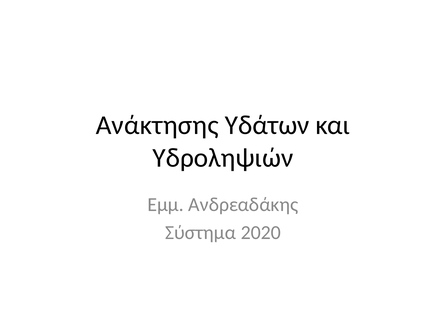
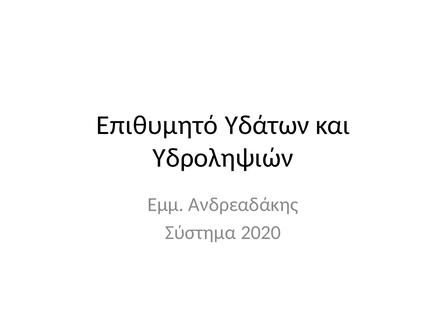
Ανάκτησης: Ανάκτησης -> Επιθυμητό (157, 125)
